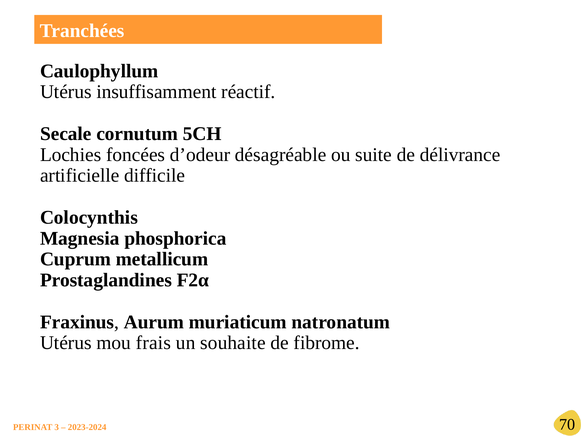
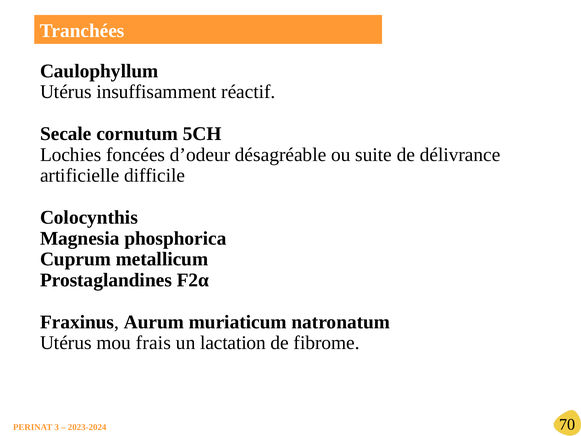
souhaite: souhaite -> lactation (233, 343)
